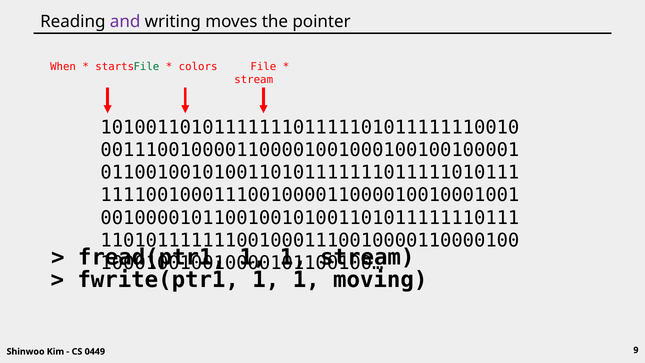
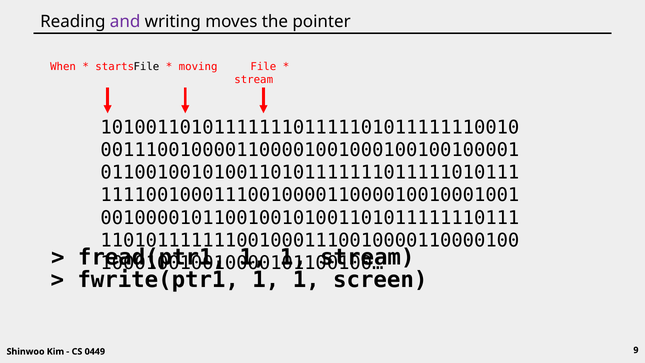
File colour: green -> black (146, 67)
colors: colors -> moving (198, 67)
moving: moving -> screen (380, 280)
